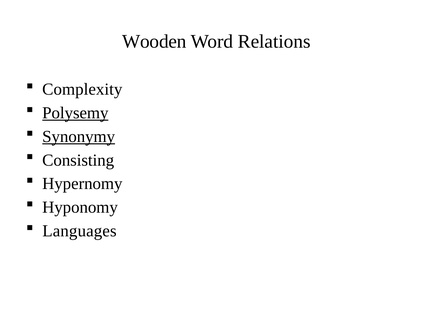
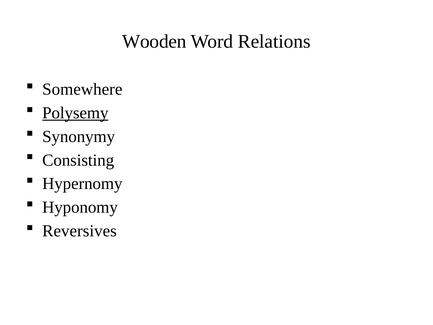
Complexity: Complexity -> Somewhere (82, 89)
Synonymy underline: present -> none (79, 136)
Languages: Languages -> Reversives (80, 231)
